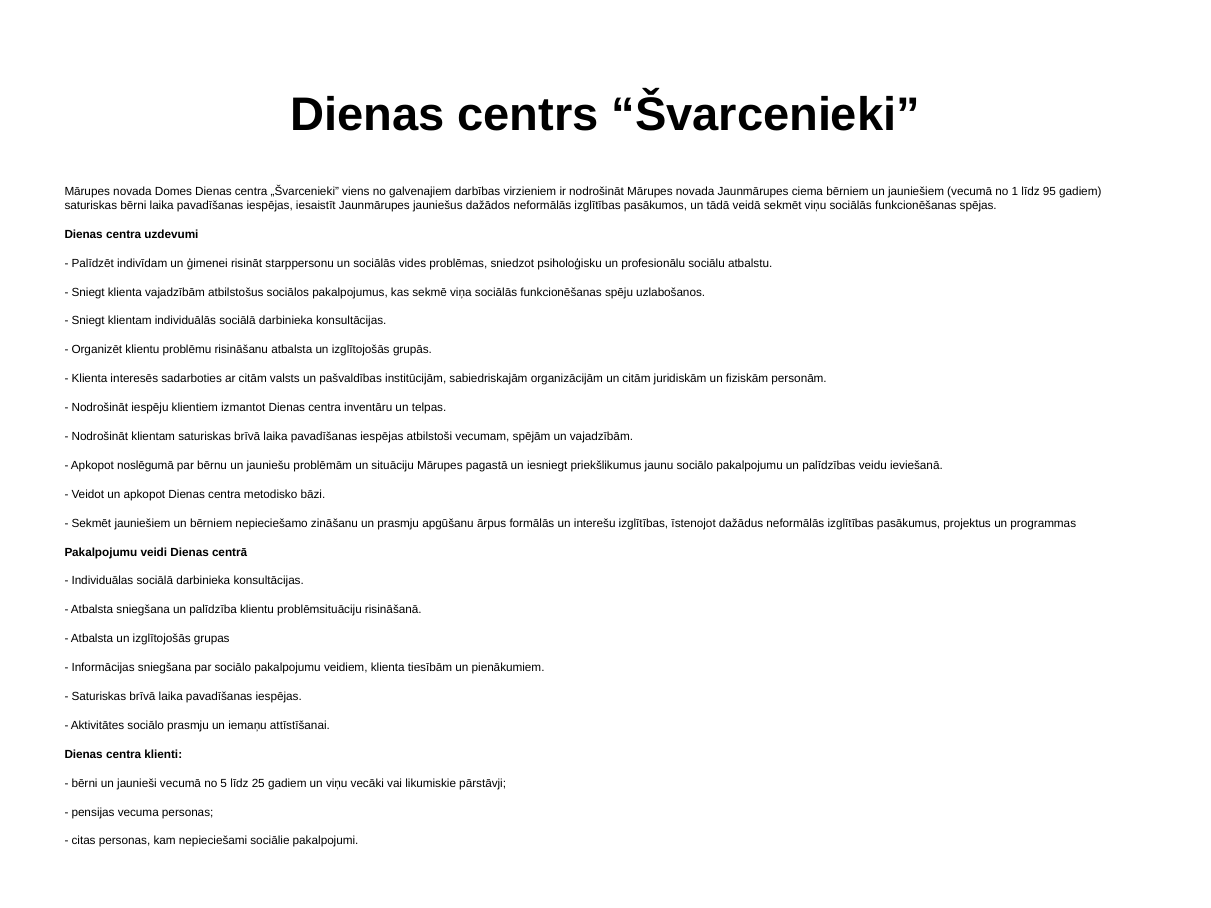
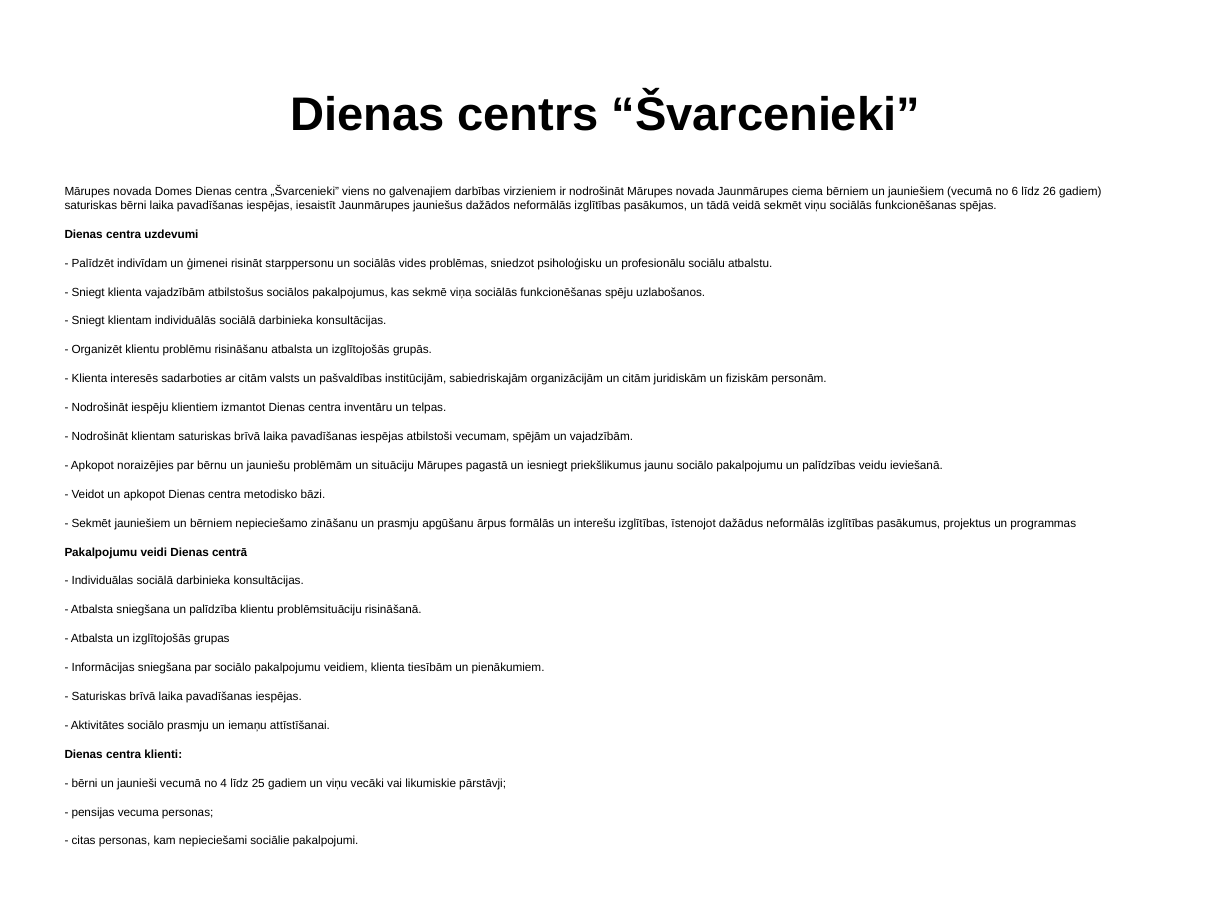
1: 1 -> 6 (1015, 191)
95: 95 -> 26 (1049, 191)
noslēgumā: noslēgumā -> noraizējies (145, 466)
5: 5 -> 4 (224, 783)
